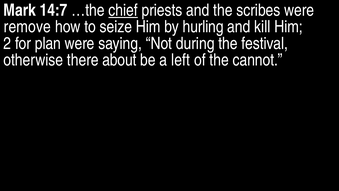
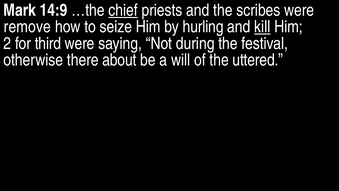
14:7: 14:7 -> 14:9 (54, 10)
kill underline: none -> present (262, 27)
plan: plan -> third (48, 43)
left: left -> will (181, 60)
cannot: cannot -> uttered (258, 60)
